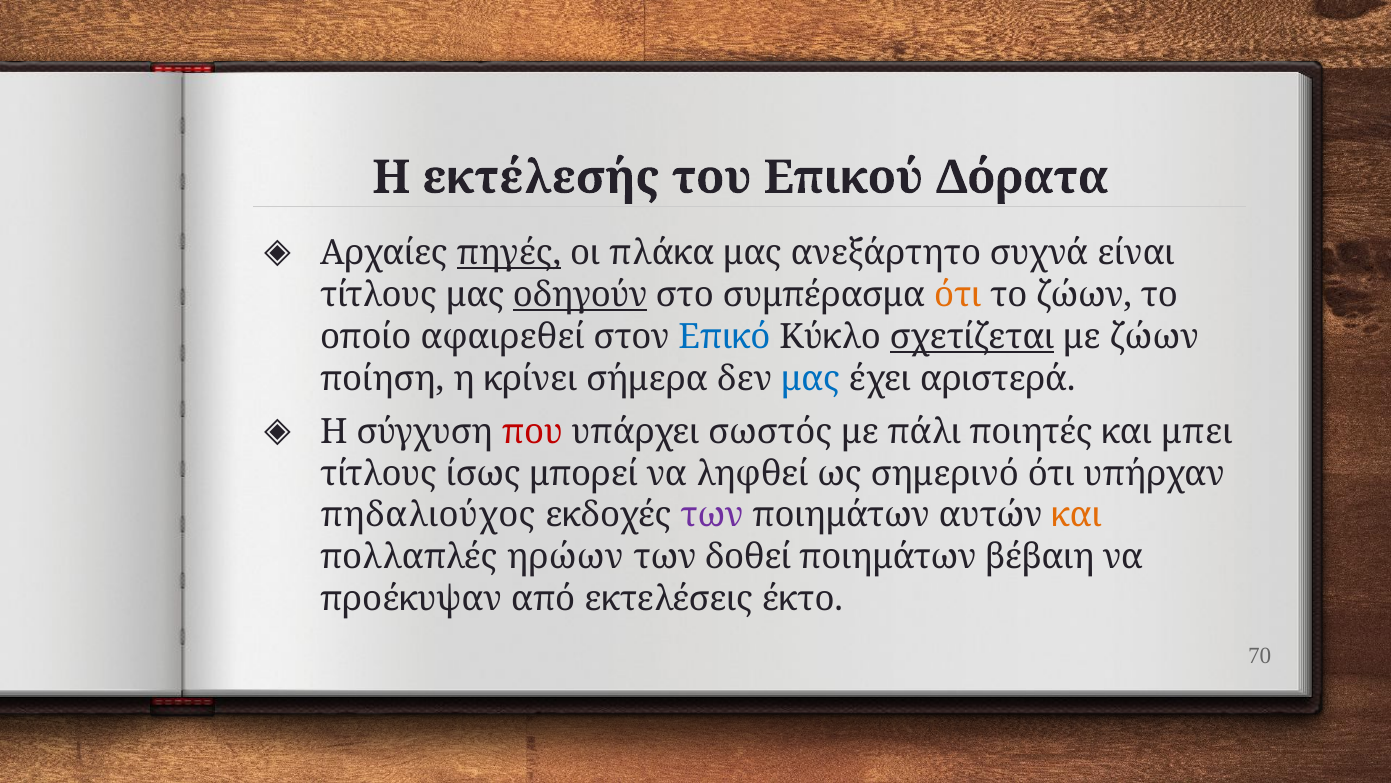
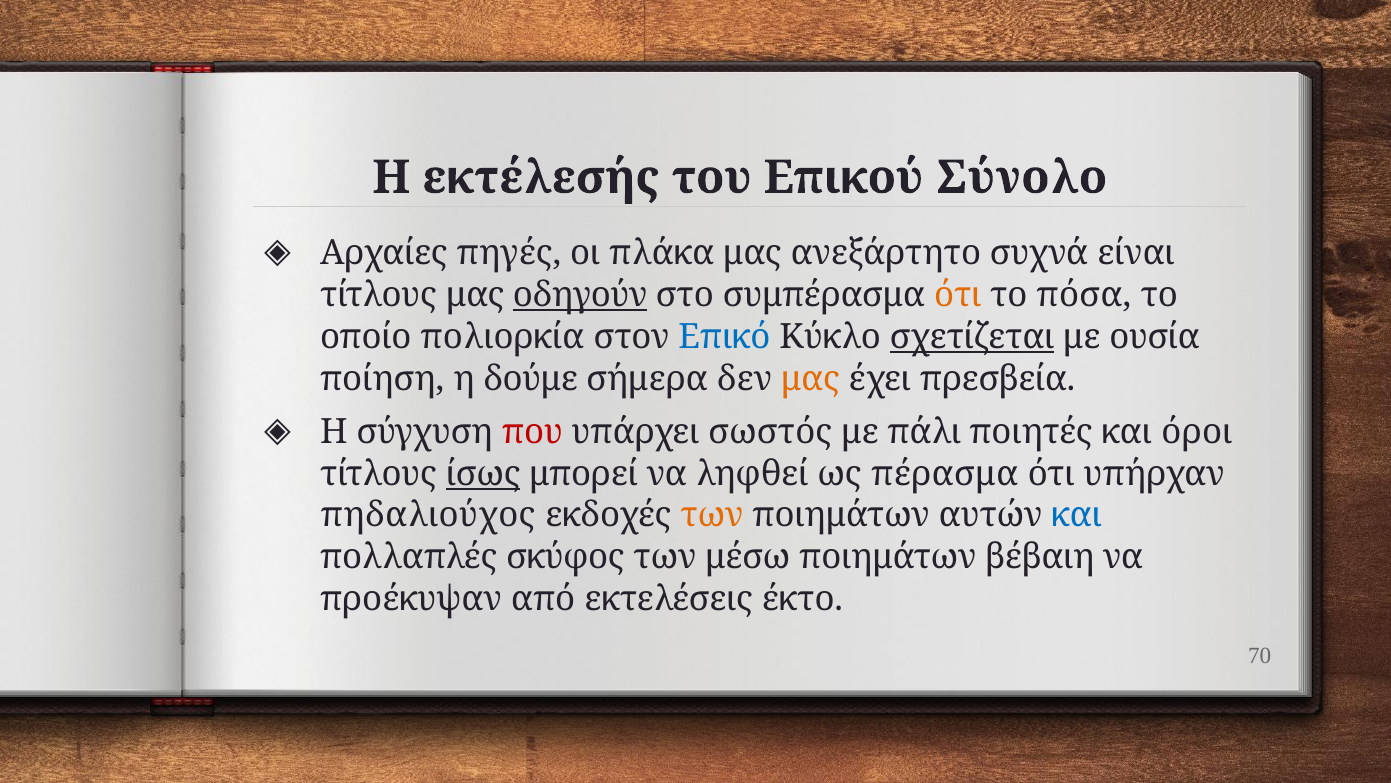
Δόρατα: Δόρατα -> Σύνολο (1022, 177)
πηγές underline: present -> none (509, 253)
το ζώων: ζώων -> πόσα (1084, 295)
αφαιρεθεί: αφαιρεθεί -> πολιορκία (502, 337)
με ζώων: ζώων -> ουσία (1155, 337)
κρίνει: κρίνει -> δούμε (531, 378)
μας colour: blue -> orange (810, 378)
αριστερά: αριστερά -> πρεσβεία (998, 378)
μπει: μπει -> όροι (1197, 432)
ίσως underline: none -> present (483, 473)
σημερινό: σημερινό -> πέρασμα (945, 473)
των colour: purple -> orange (712, 515)
και colour: orange -> blue (1077, 515)
ηρώων: ηρώων -> σκύφος (565, 557)
δοθεί: δοθεί -> μέσω (748, 557)
